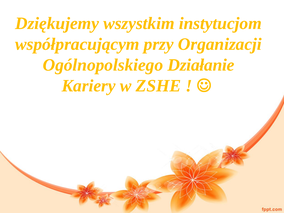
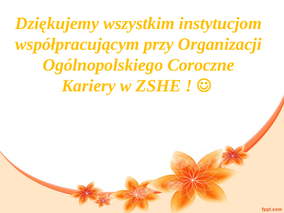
Działanie: Działanie -> Coroczne (201, 65)
